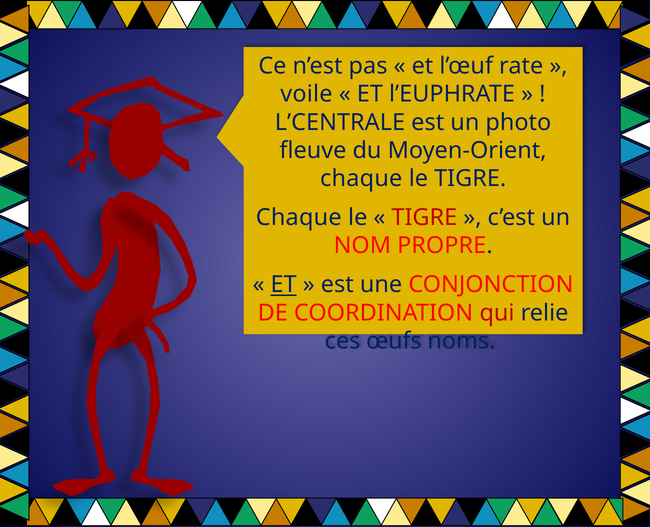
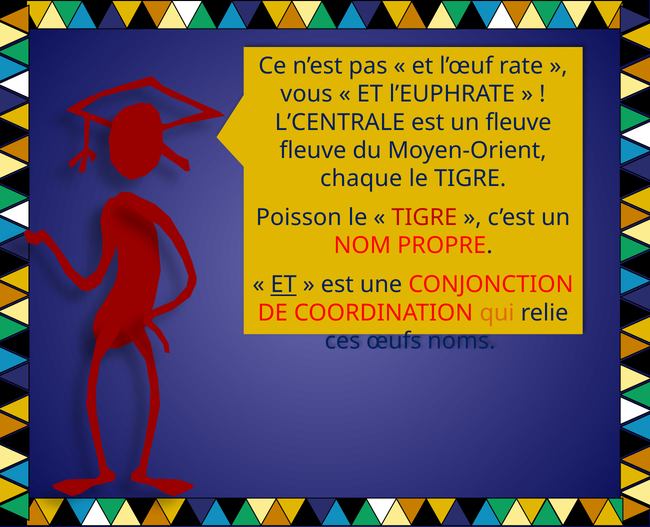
voile: voile -> vous (306, 94)
un photo: photo -> fleuve (518, 122)
Chaque: Chaque -> Poisson (299, 218)
qui colour: red -> orange (497, 313)
